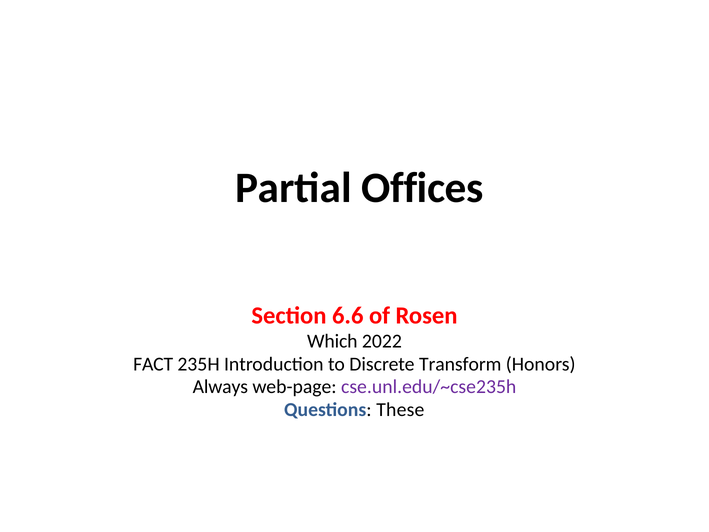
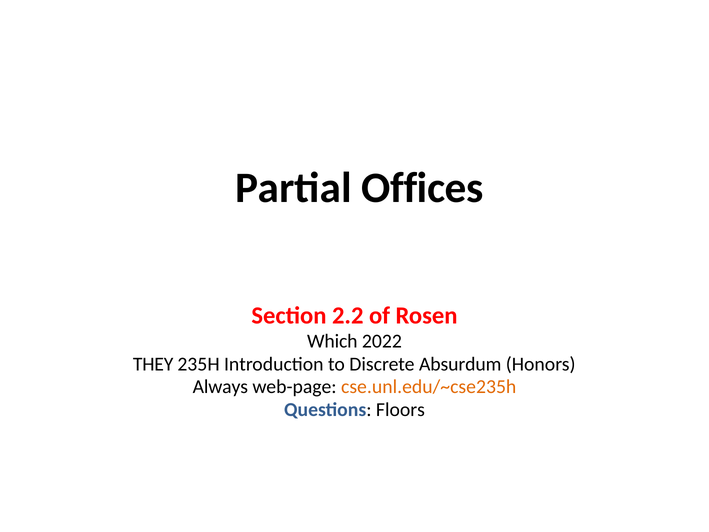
6.6: 6.6 -> 2.2 (348, 316)
FACT: FACT -> THEY (153, 364)
Transform: Transform -> Absurdum (460, 364)
cse.unl.edu/~cse235h colour: purple -> orange (429, 387)
These: These -> Floors (400, 410)
